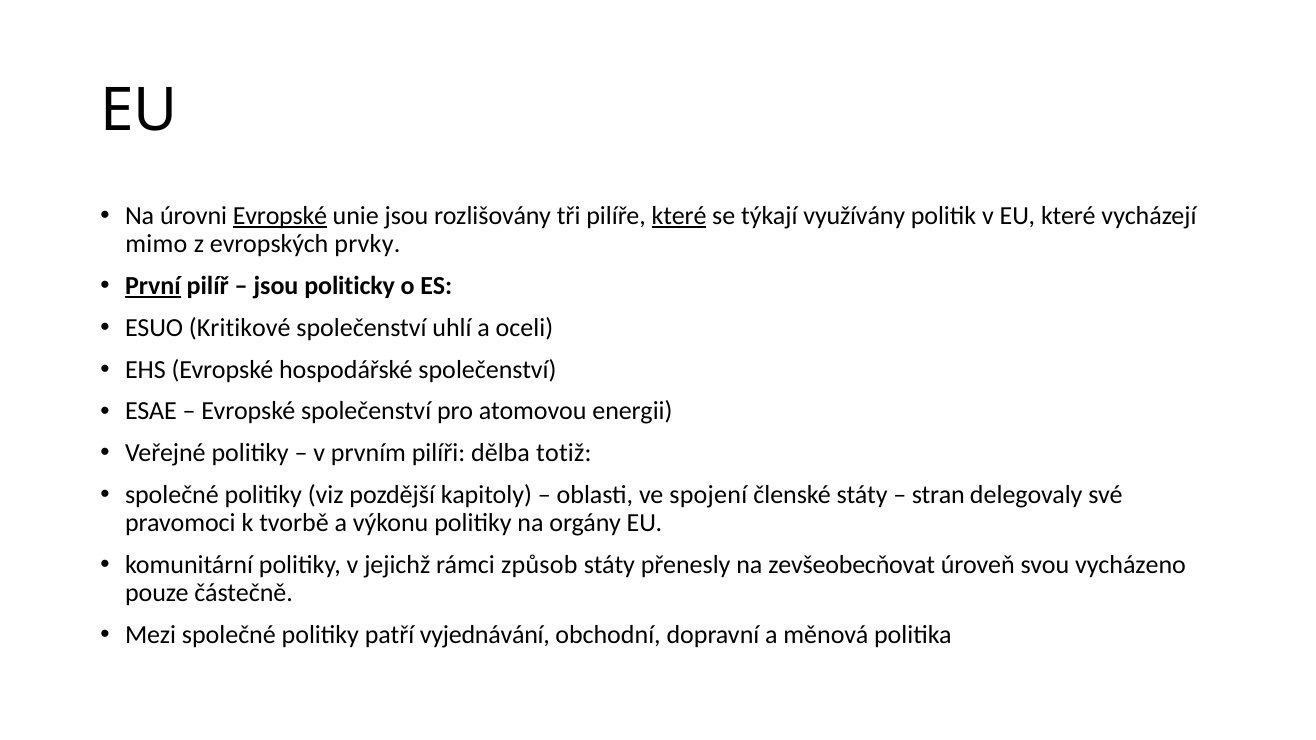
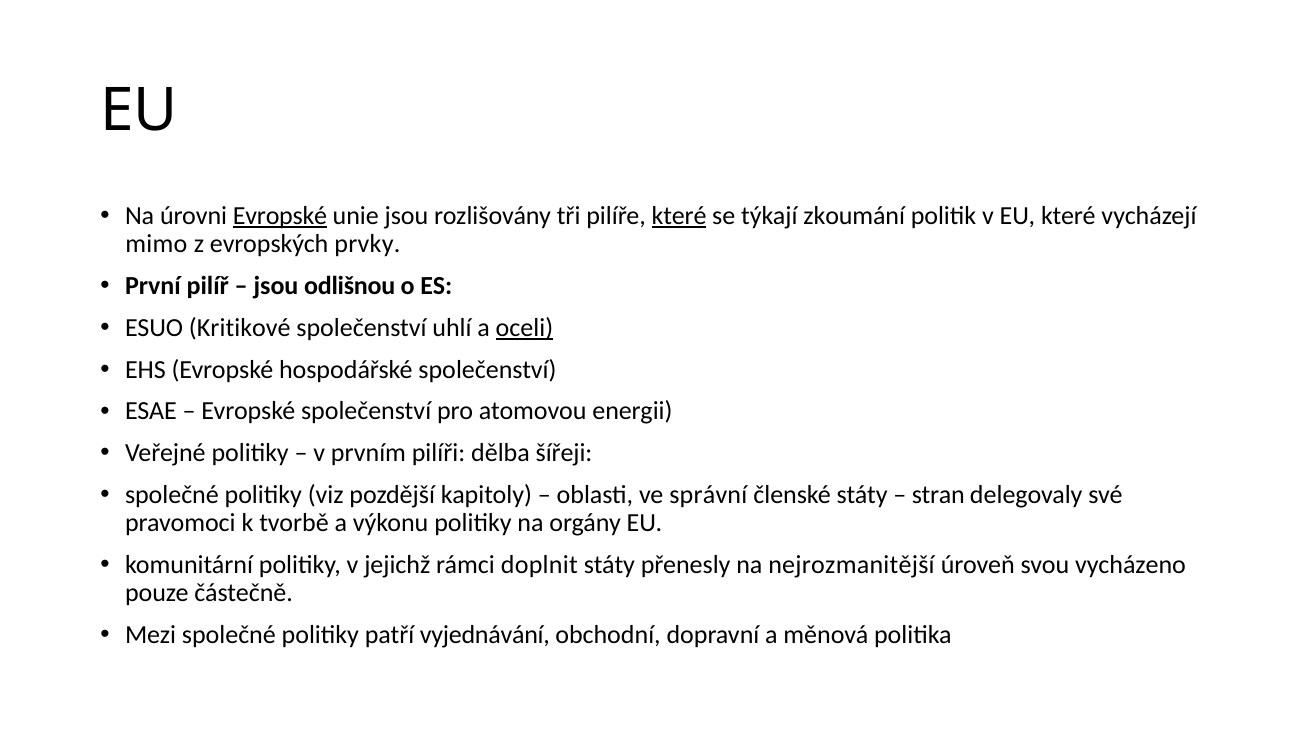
využívány: využívány -> zkoumání (854, 216)
První underline: present -> none (153, 286)
politicky: politicky -> odlišnou (350, 286)
oceli underline: none -> present (524, 328)
totiž: totiž -> šířeji (564, 453)
spojení: spojení -> správní (708, 495)
způsob: způsob -> doplnit (539, 565)
zevšeobecňovat: zevšeobecňovat -> nejrozmanitější (852, 565)
